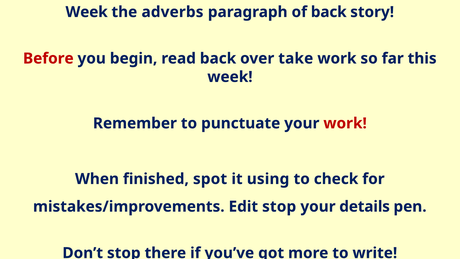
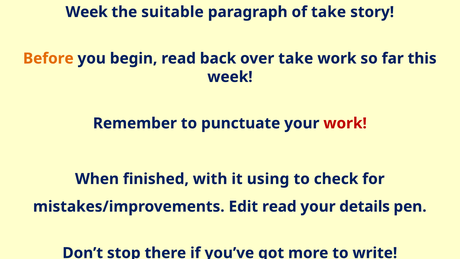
adverbs: adverbs -> suitable (172, 12)
of back: back -> take (329, 12)
Before colour: red -> orange (48, 58)
spot: spot -> with (210, 179)
Edit stop: stop -> read (279, 206)
